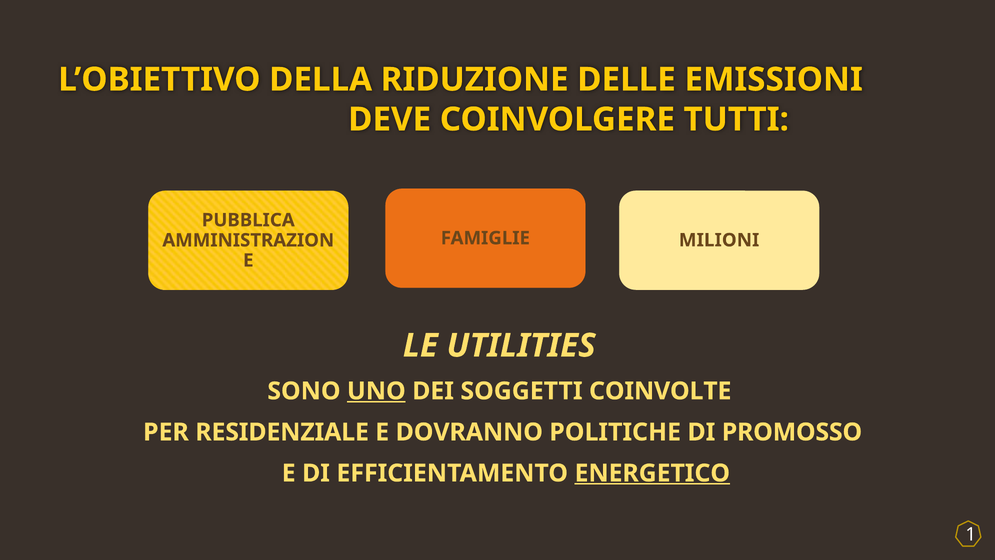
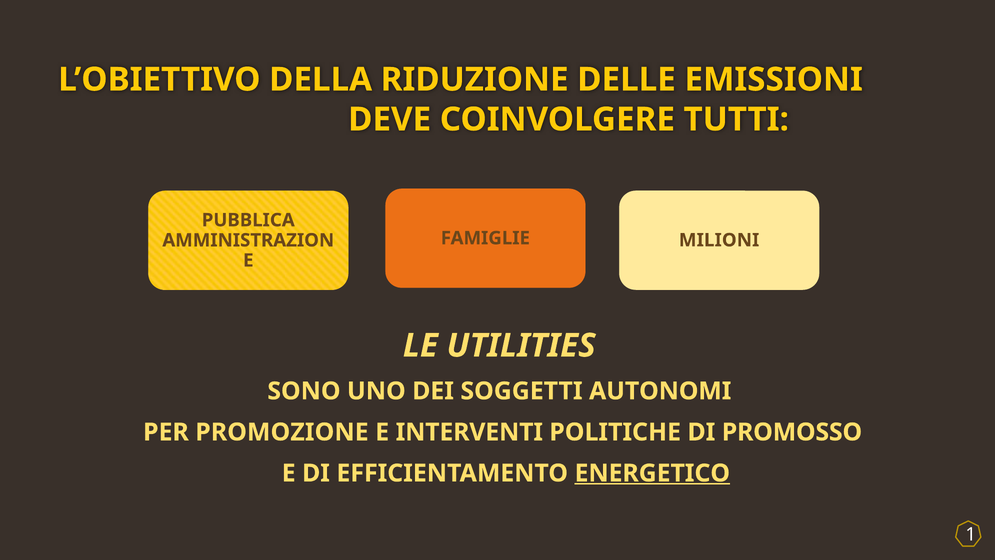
UNO underline: present -> none (376, 391)
COINVOLTE: COINVOLTE -> AUTONOMI (660, 391)
RESIDENZIALE: RESIDENZIALE -> PROMOZIONE (282, 432)
DOVRANNO: DOVRANNO -> INTERVENTI (469, 432)
